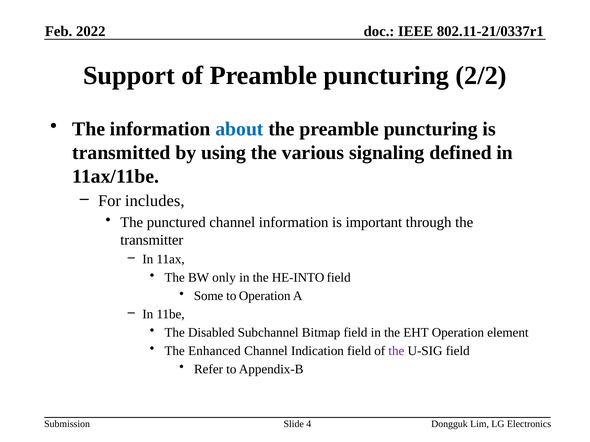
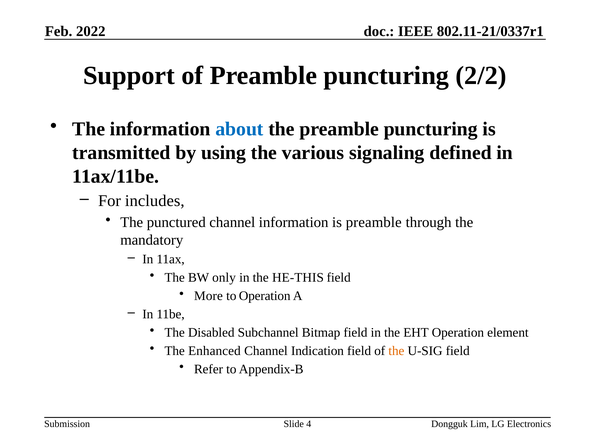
is important: important -> preamble (374, 223)
transmitter: transmitter -> mandatory (152, 240)
HE-INTO: HE-INTO -> HE-THIS (298, 278)
Some: Some -> More (208, 296)
the colour: purple -> orange (396, 351)
